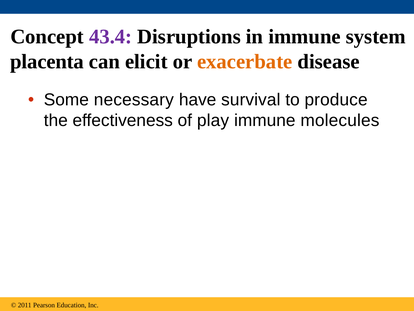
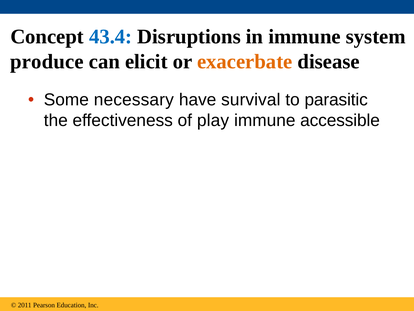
43.4 colour: purple -> blue (111, 37)
placenta: placenta -> produce (47, 62)
produce: produce -> parasitic (336, 100)
molecules: molecules -> accessible (340, 120)
